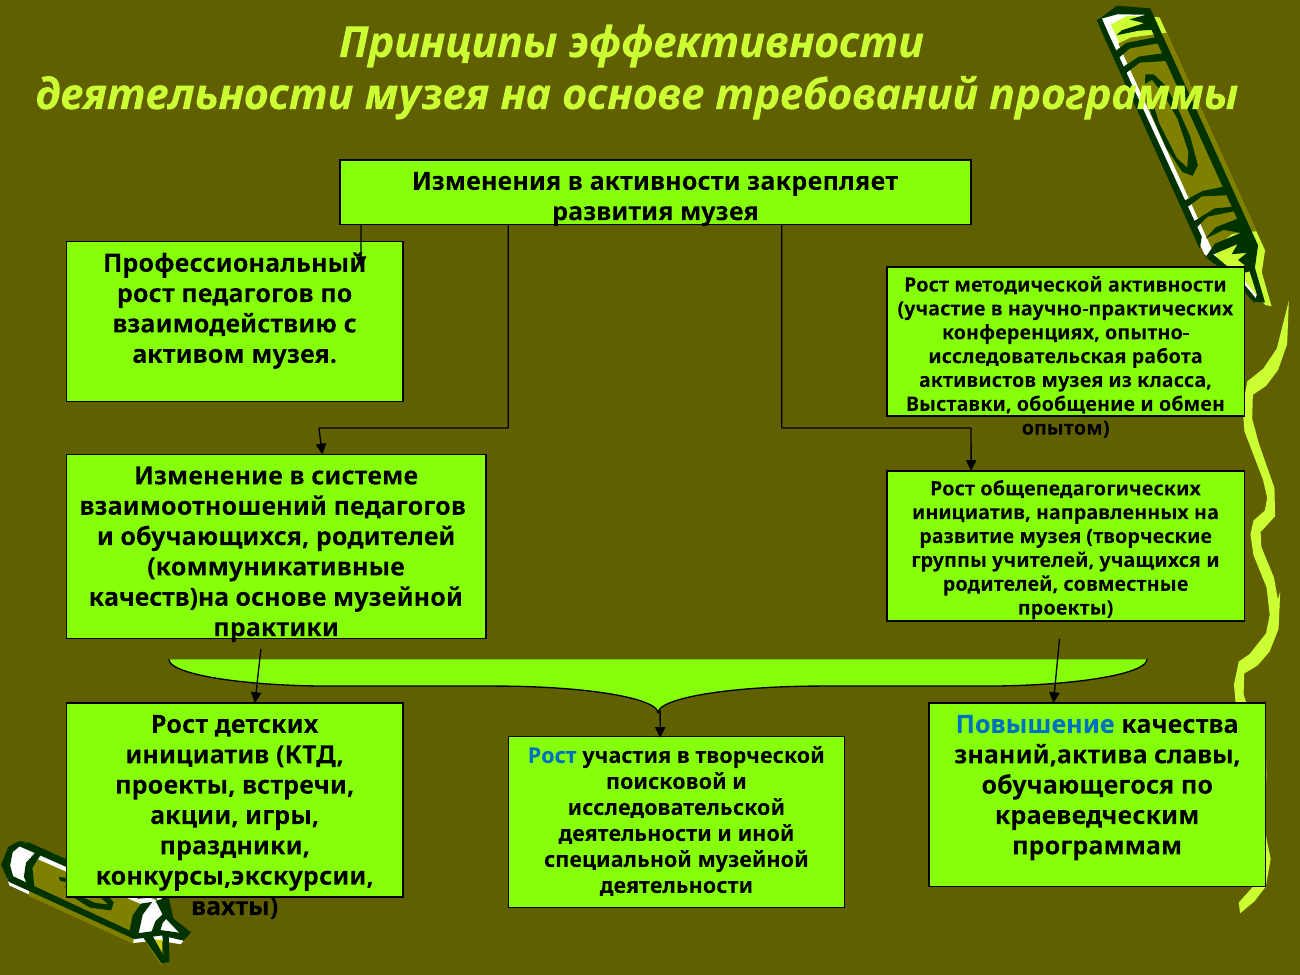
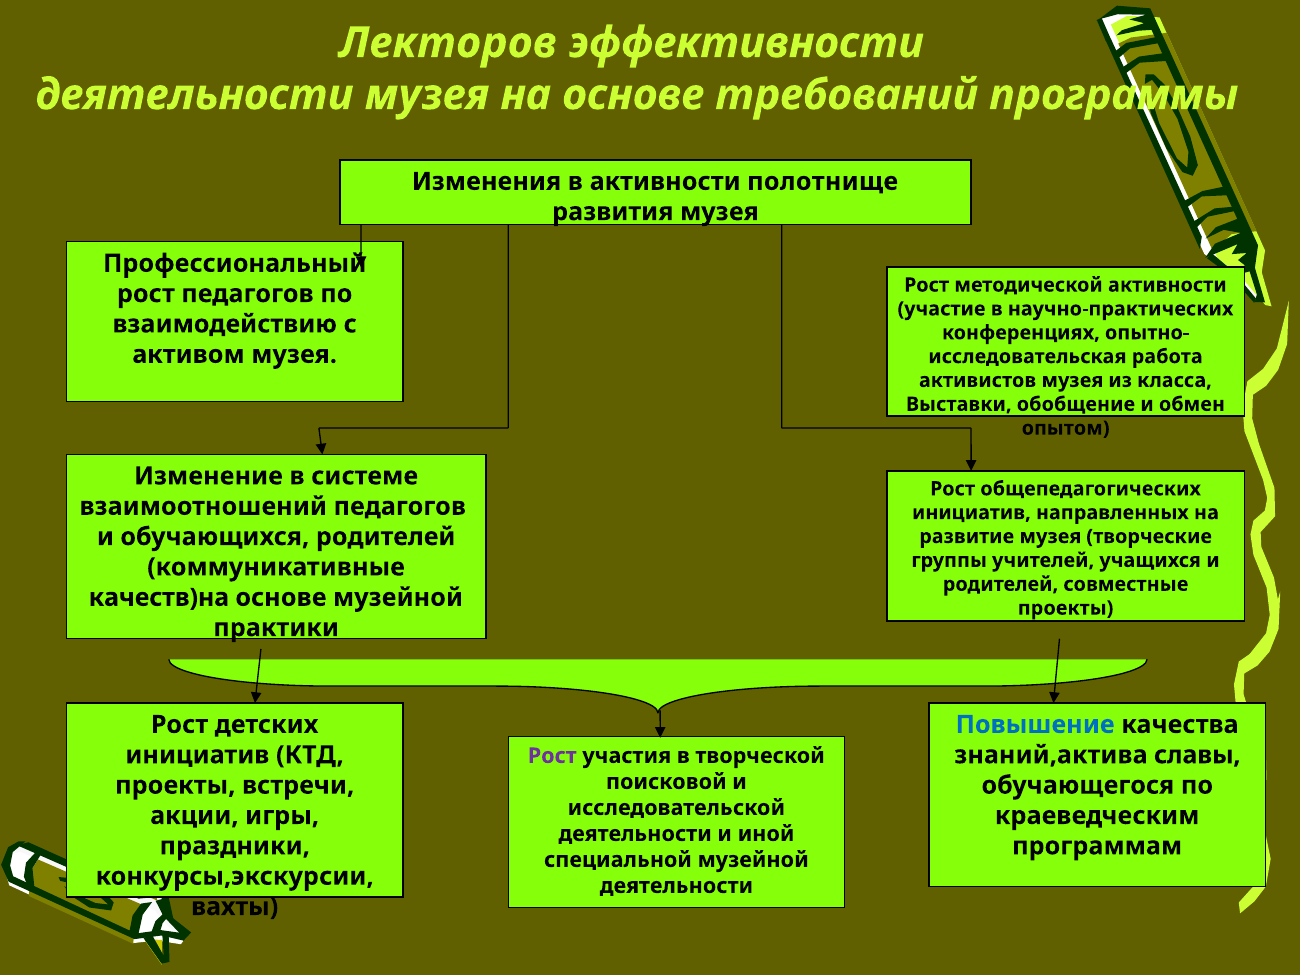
Принципы: Принципы -> Лекторов (448, 43)
закрепляет: закрепляет -> полотнище (823, 181)
Рост colour: blue -> purple (552, 756)
